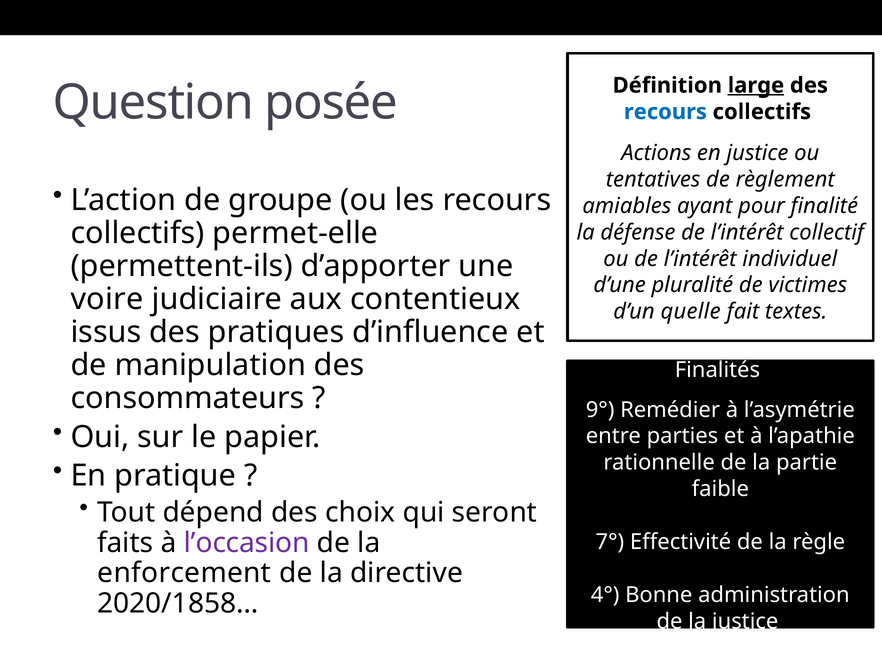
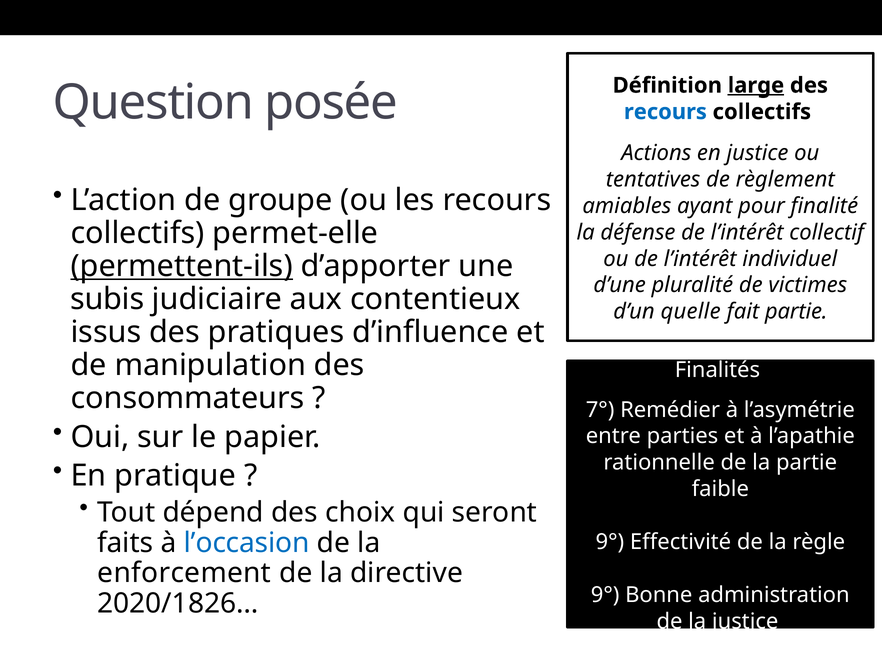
permettent-ils underline: none -> present (182, 266)
voire: voire -> subis (107, 299)
fait textes: textes -> partie (796, 312)
9°: 9° -> 7° (600, 410)
l’occasion colour: purple -> blue (247, 543)
7°: 7° -> 9° (610, 542)
4°: 4° -> 9° (605, 595)
2020/1858…: 2020/1858… -> 2020/1826… (178, 604)
